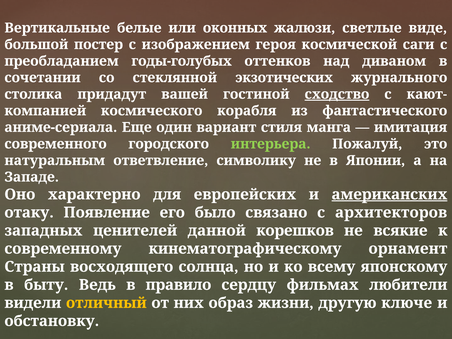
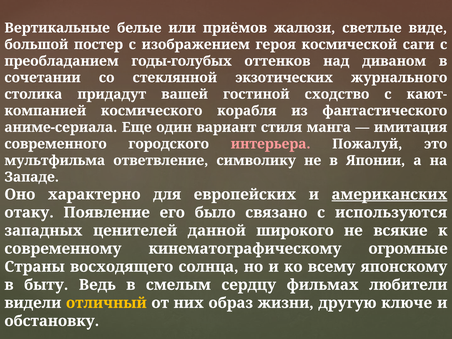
оконных: оконных -> приёмов (235, 28)
сходство underline: present -> none (337, 94)
интерьера colour: light green -> pink (271, 144)
натуральным: натуральным -> мультфильма (55, 160)
архитекторов: архитекторов -> используются (391, 213)
корешков: корешков -> широкого (295, 231)
орнамент: орнамент -> огромные (408, 249)
правило: правило -> смелым (178, 285)
